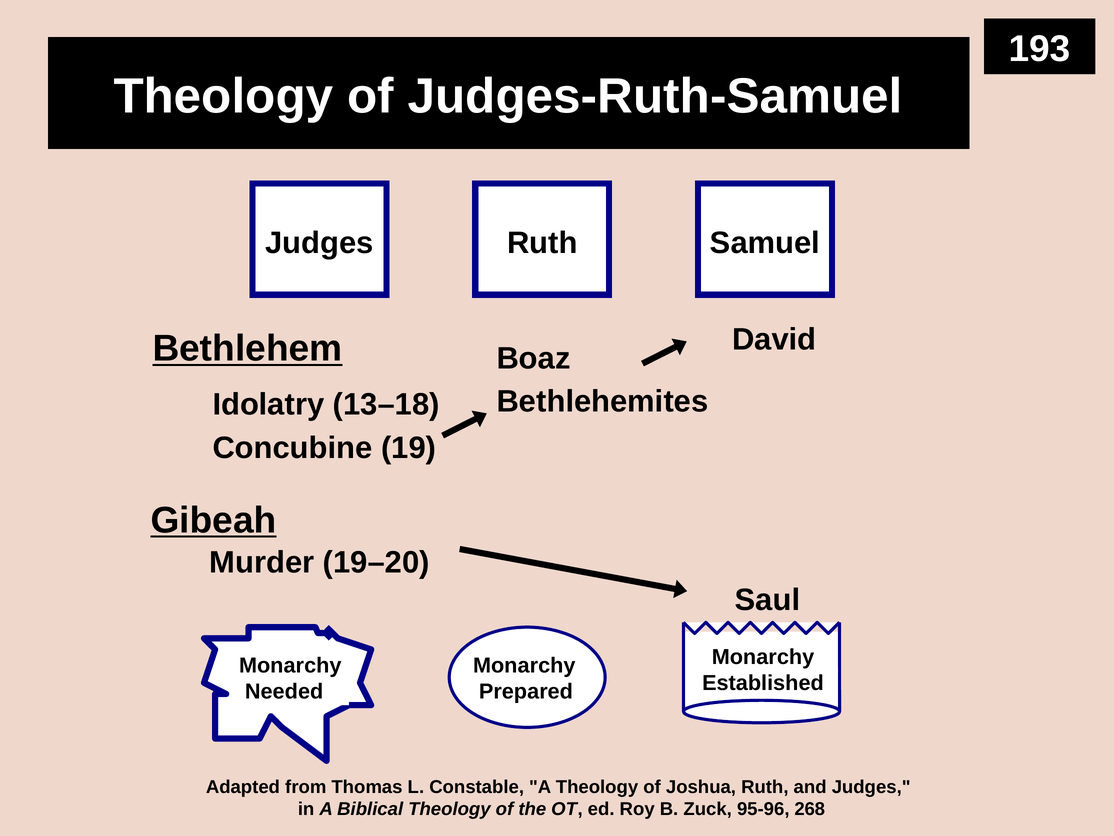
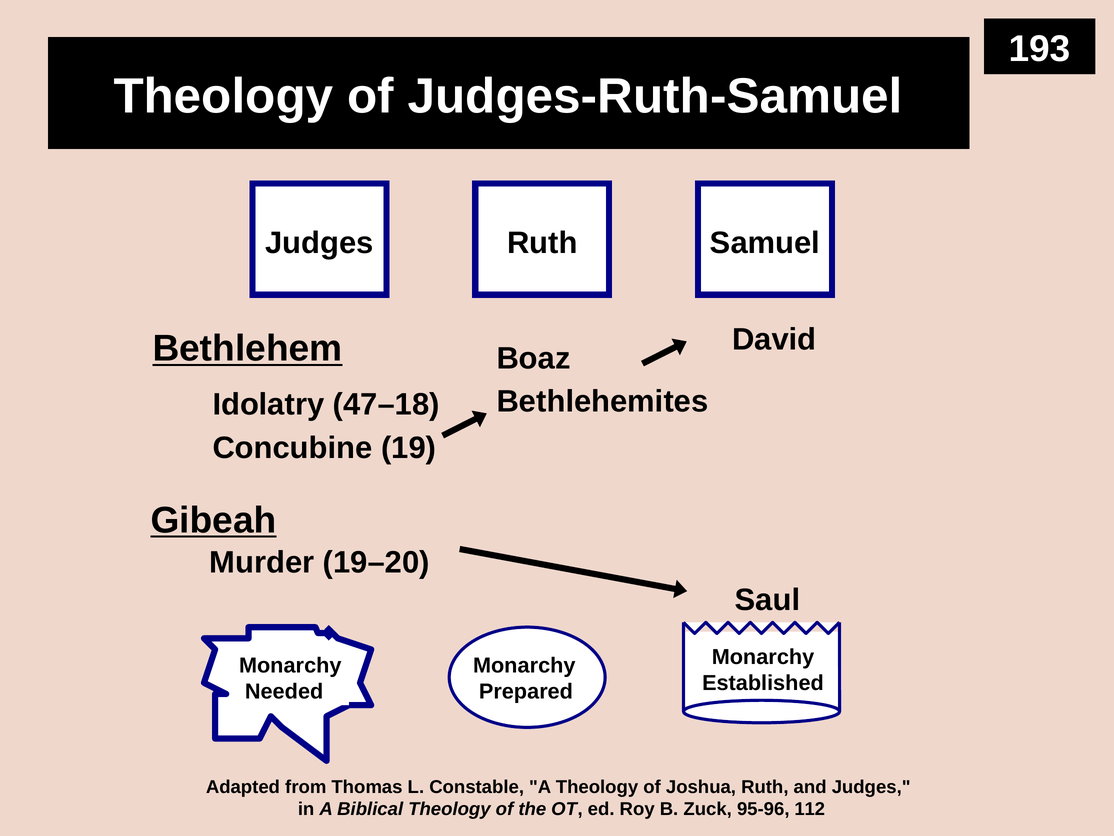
13–18: 13–18 -> 47–18 (386, 405)
268: 268 -> 112 (810, 809)
